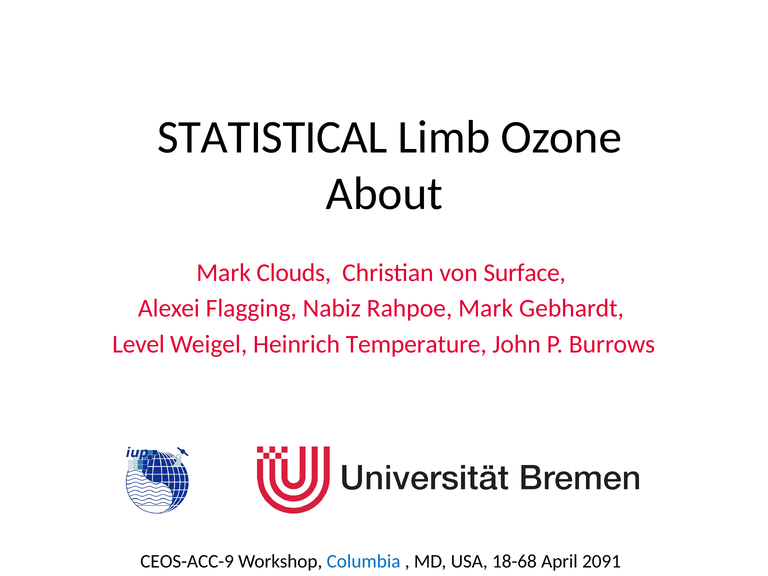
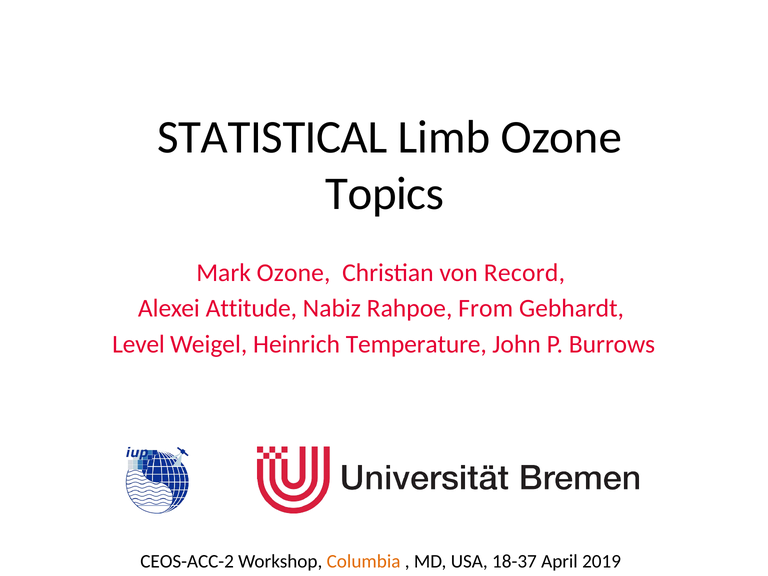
About: About -> Topics (385, 194)
Mark Clouds: Clouds -> Ozone (294, 273)
Surface: Surface -> Record (524, 273)
Flagging: Flagging -> Attitude (251, 309)
Rahpoe Mark: Mark -> From (486, 309)
CEOS-ACC-9: CEOS-ACC-9 -> CEOS-ACC-2 (187, 561)
Columbia colour: blue -> orange (364, 561)
18-68: 18-68 -> 18-37 (514, 561)
2091: 2091 -> 2019 (602, 561)
